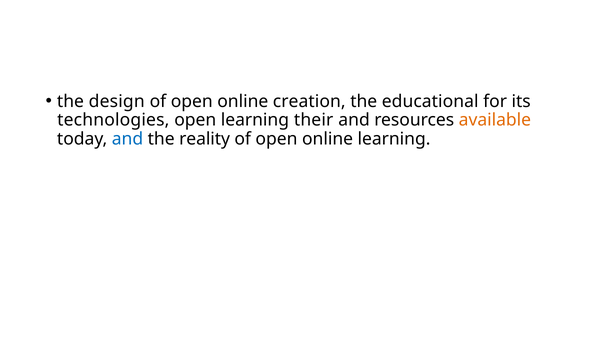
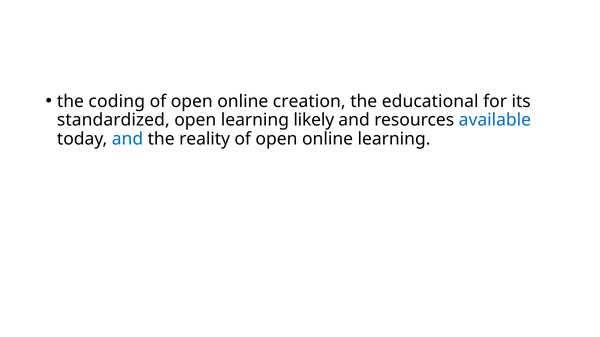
design: design -> coding (117, 101)
technologies: technologies -> standardized (113, 120)
their: their -> likely (314, 120)
available colour: orange -> blue (495, 120)
